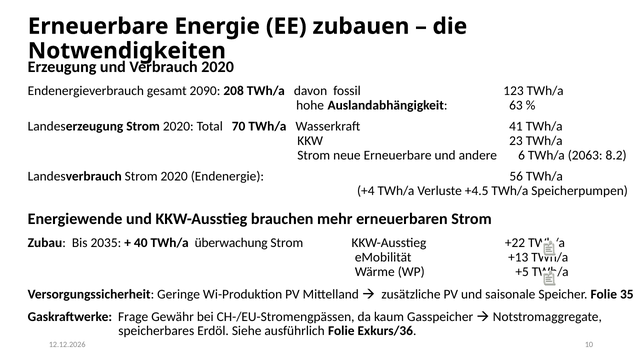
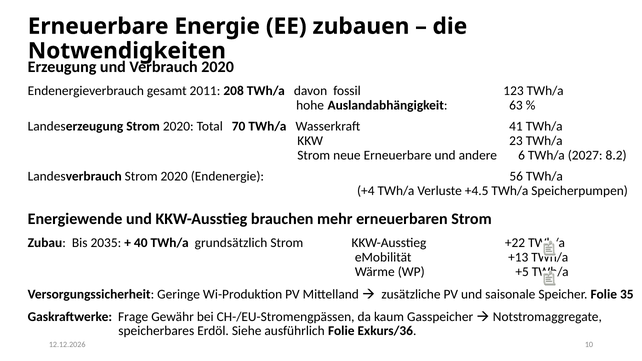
2090: 2090 -> 2011 (205, 91)
2063: 2063 -> 2027 (585, 155)
überwachung: überwachung -> grundsätzlich (231, 243)
